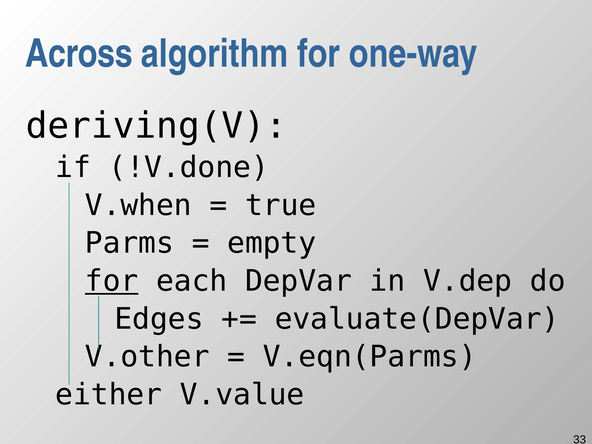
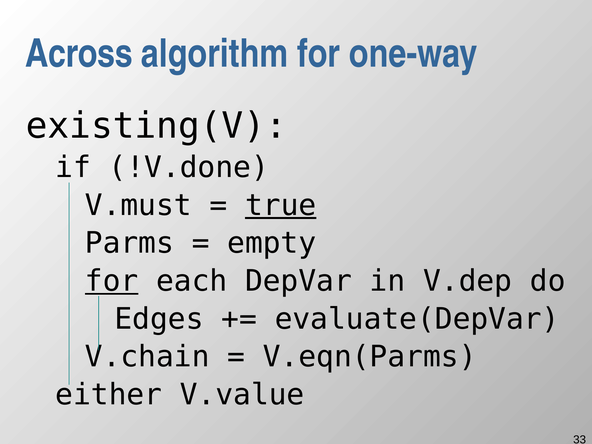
deriving(V: deriving(V -> existing(V (156, 126)
V.when: V.when -> V.must (138, 205)
true underline: none -> present (281, 205)
V.other: V.other -> V.chain (147, 357)
